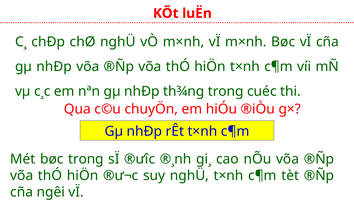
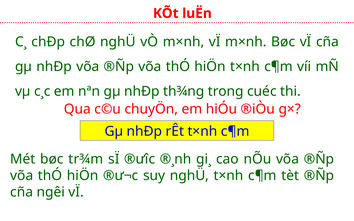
bøc trong: trong -> tr¾m (86, 159)
